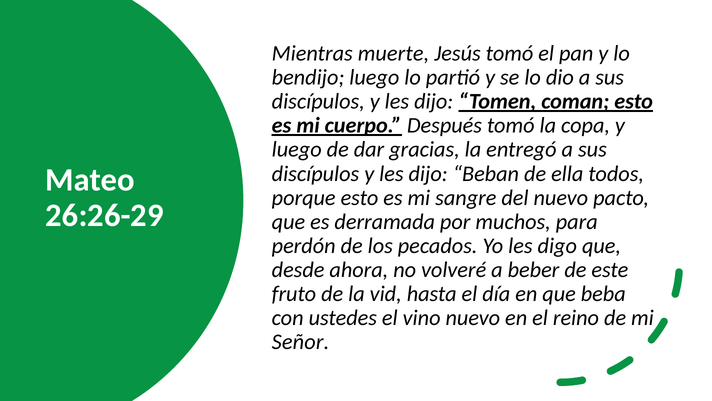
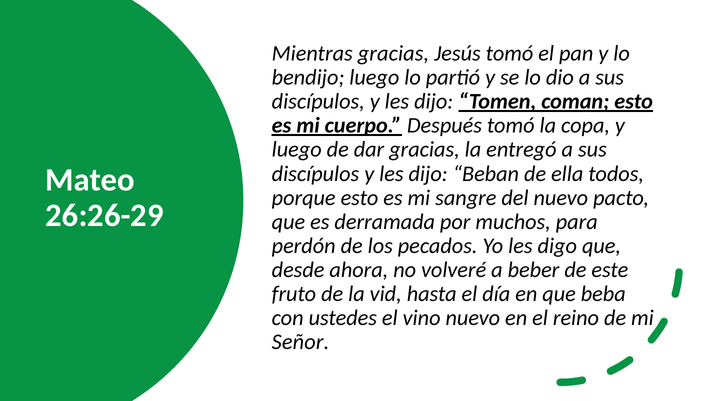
Mientras muerte: muerte -> gracias (393, 53)
